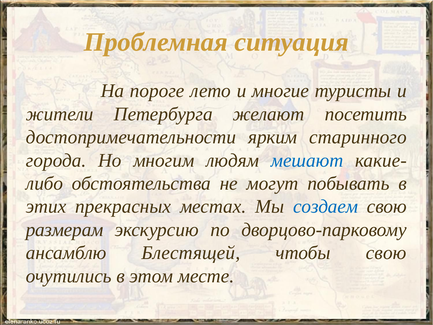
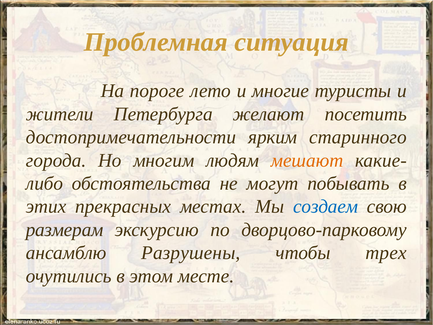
мешают colour: blue -> orange (307, 160)
Блестящей: Блестящей -> Разрушены (191, 253)
чтобы свою: свою -> трех (386, 253)
